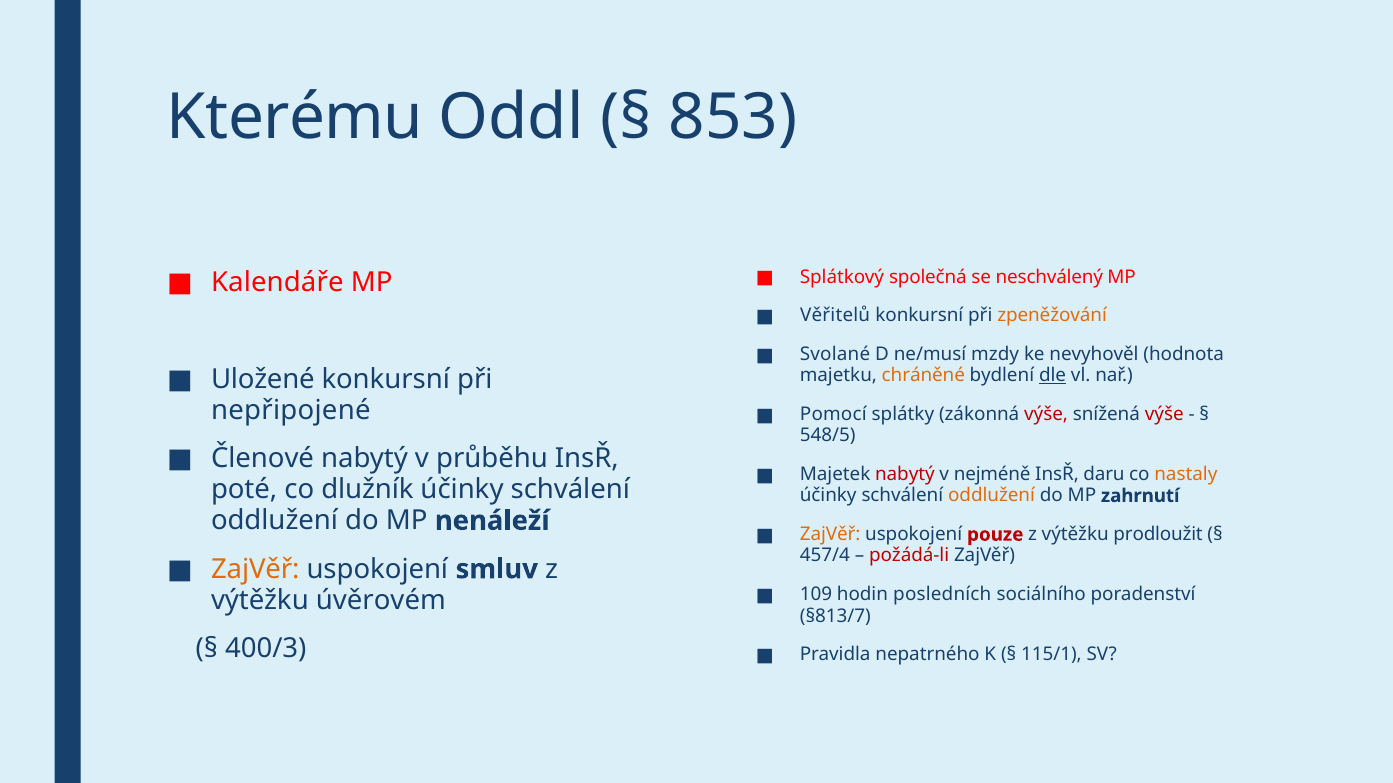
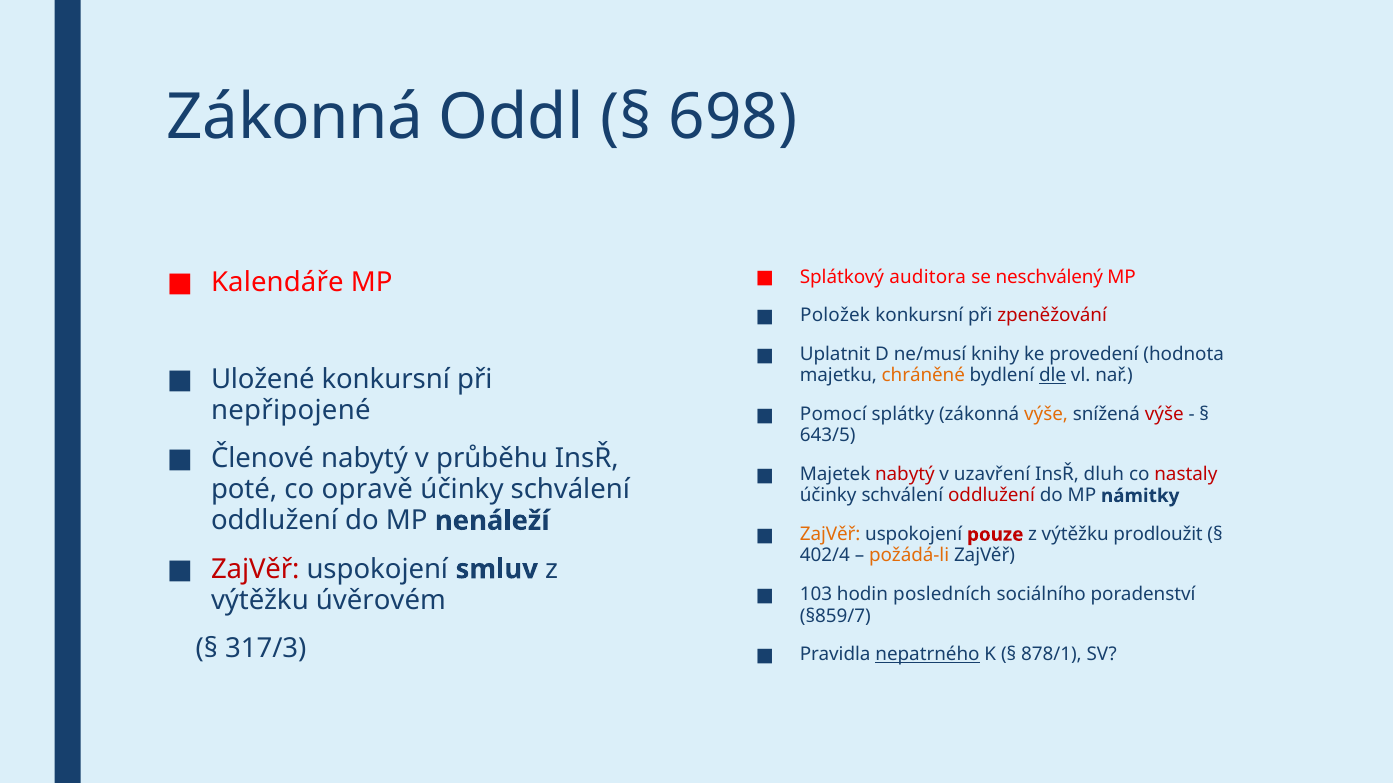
Kterému: Kterému -> Zákonná (295, 117)
853: 853 -> 698 (733, 117)
společná: společná -> auditora (928, 277)
Věřitelů: Věřitelů -> Položek (835, 316)
zpeněžování colour: orange -> red (1052, 316)
Svolané: Svolané -> Uplatnit (835, 355)
mzdy: mzdy -> knihy (995, 355)
nevyhověl: nevyhověl -> provedení (1094, 355)
výše colour: red -> orange (1046, 415)
548/5: 548/5 -> 643/5 (828, 436)
nejméně: nejméně -> uzavření (992, 475)
daru: daru -> dluh (1104, 475)
nastaly colour: orange -> red (1186, 475)
dlužník: dlužník -> opravě (367, 490)
oddlužení colour: orange -> red (992, 496)
zahrnutí: zahrnutí -> námitky (1140, 496)
457/4: 457/4 -> 402/4 (825, 556)
požádá-li colour: red -> orange (909, 556)
ZajVěř colour: orange -> red (255, 570)
109: 109 -> 103 (816, 595)
§813/7: §813/7 -> §859/7 (835, 616)
400/3: 400/3 -> 317/3 (266, 649)
nepatrného underline: none -> present (927, 655)
115/1: 115/1 -> 878/1 (1051, 655)
